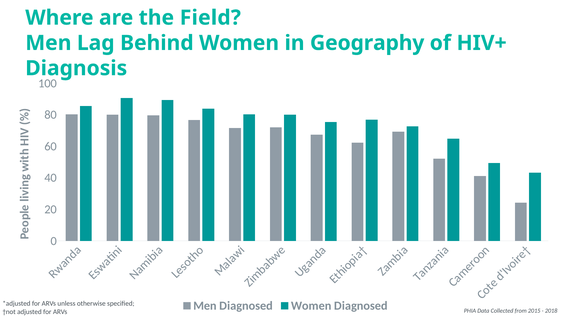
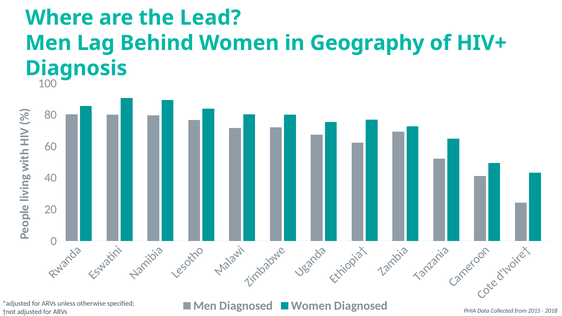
Field: Field -> Lead (210, 18)
